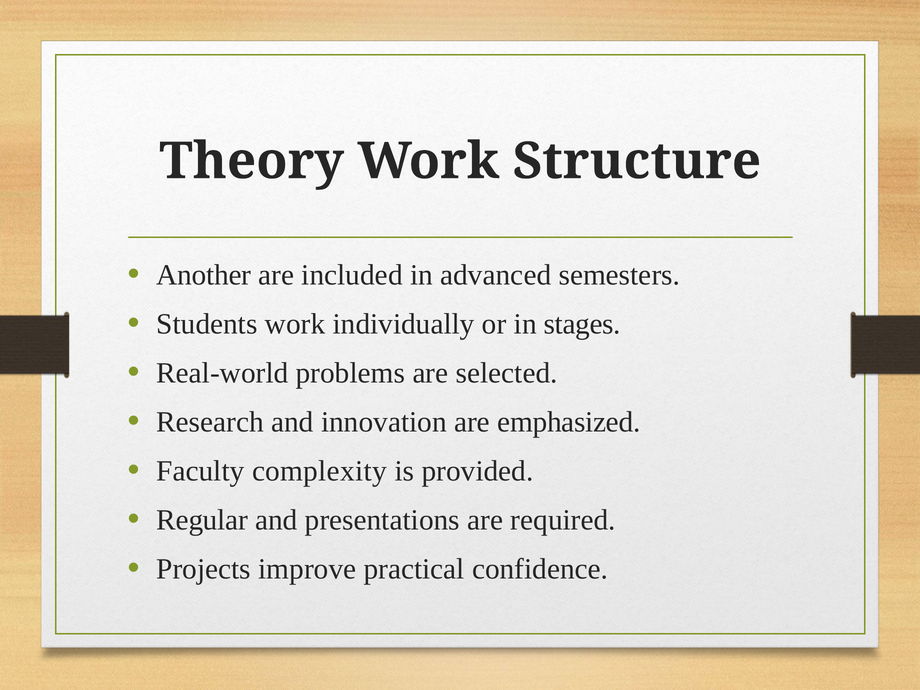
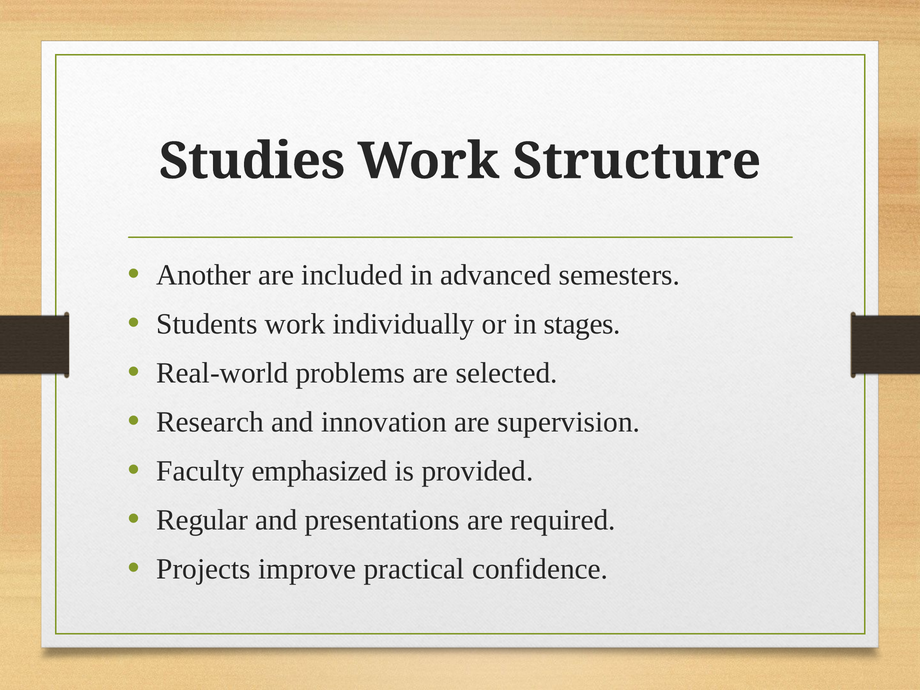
Theory: Theory -> Studies (252, 161)
emphasized: emphasized -> supervision (569, 422)
complexity: complexity -> emphasized (320, 471)
